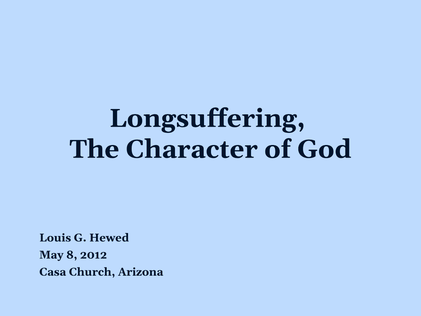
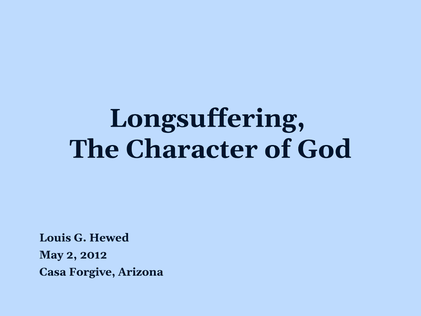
8: 8 -> 2 (72, 255)
Church: Church -> Forgive (92, 272)
